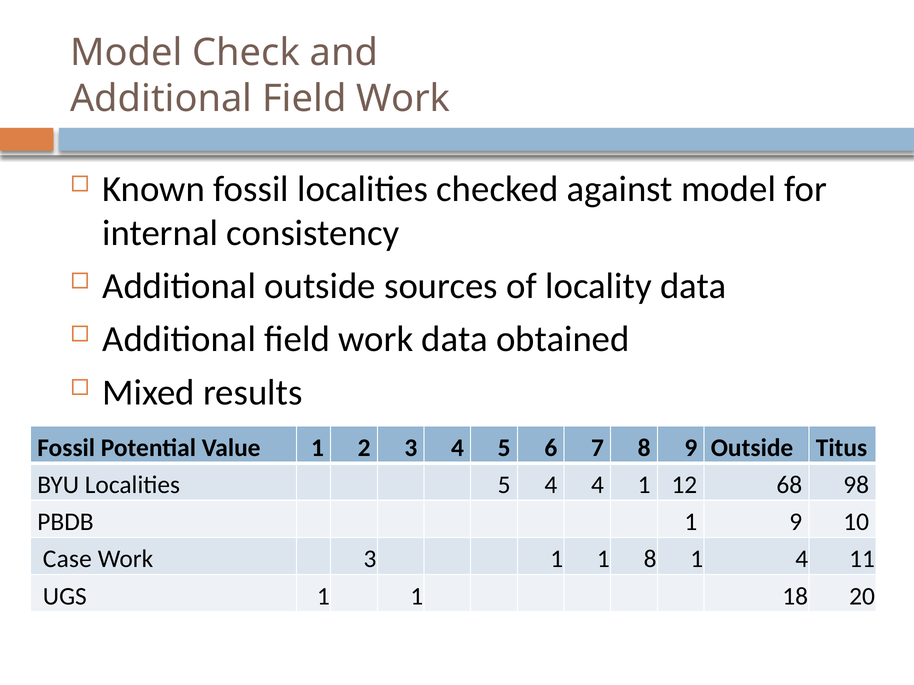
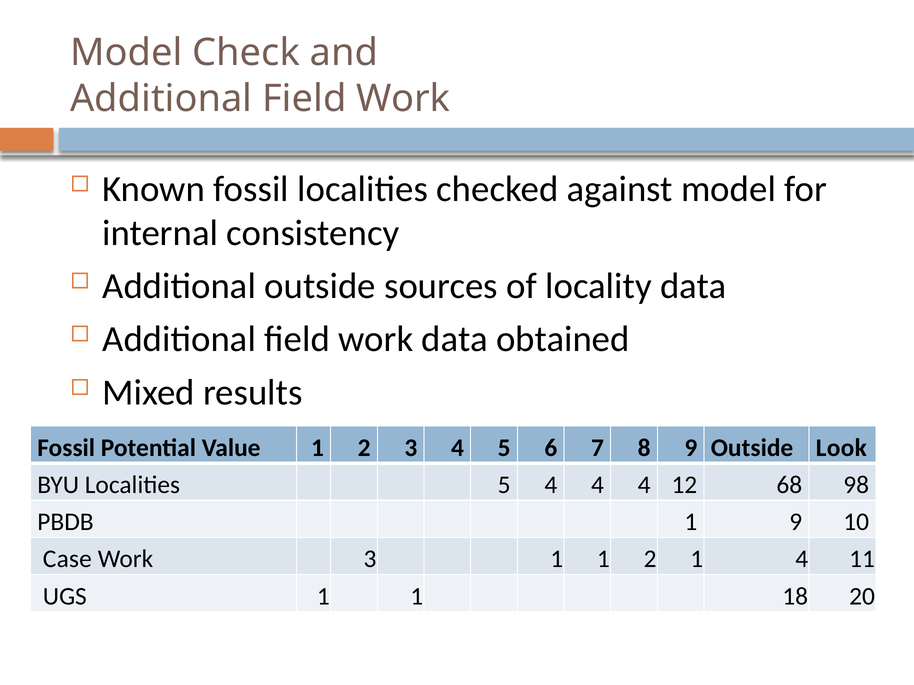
Titus: Titus -> Look (841, 448)
4 4 1: 1 -> 4 (644, 485)
1 1 8: 8 -> 2 (650, 560)
